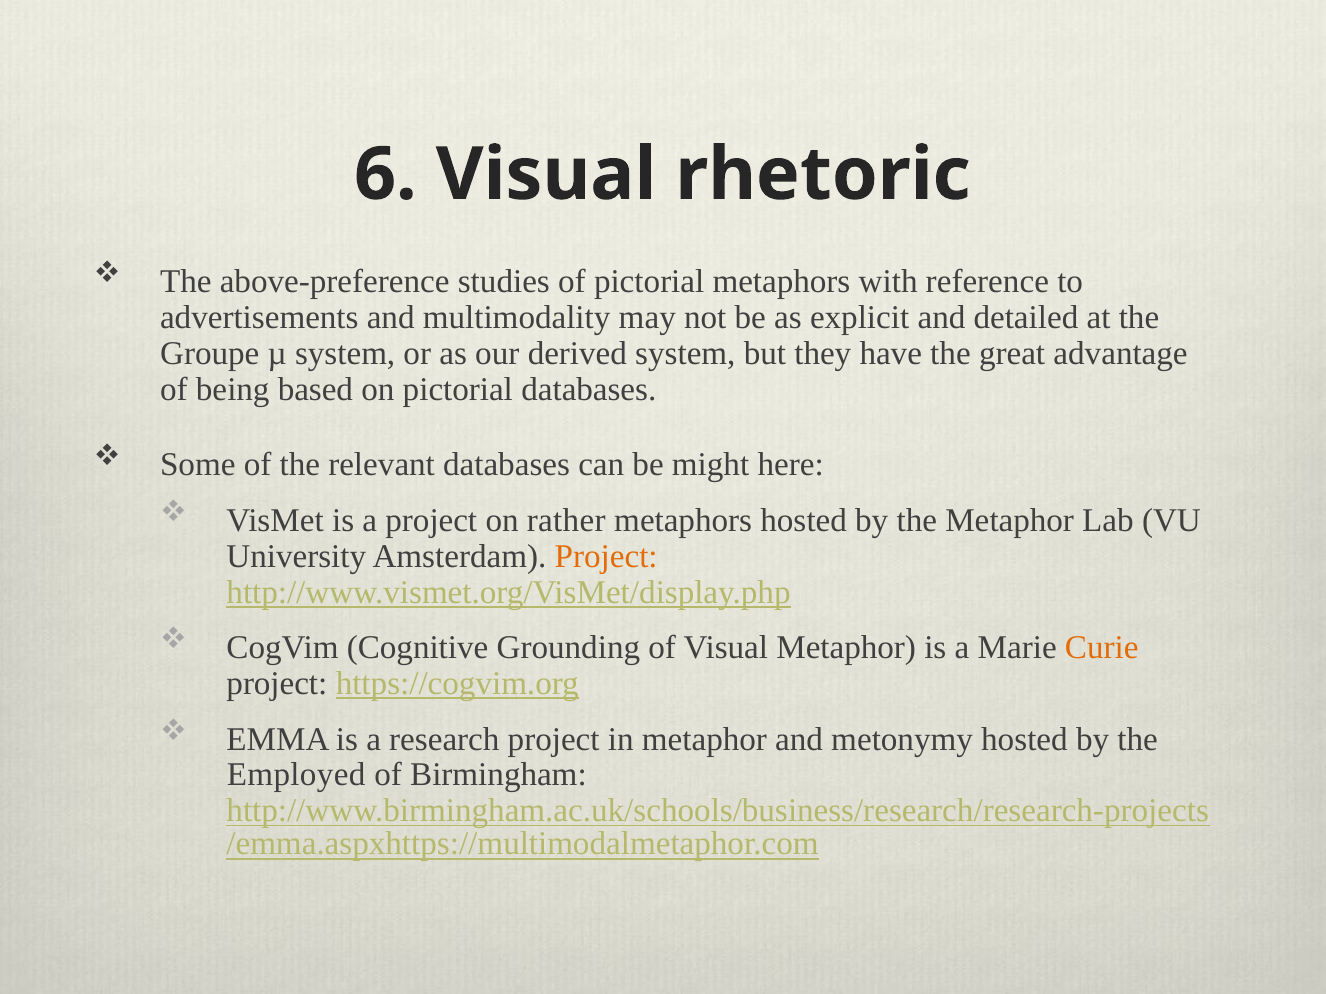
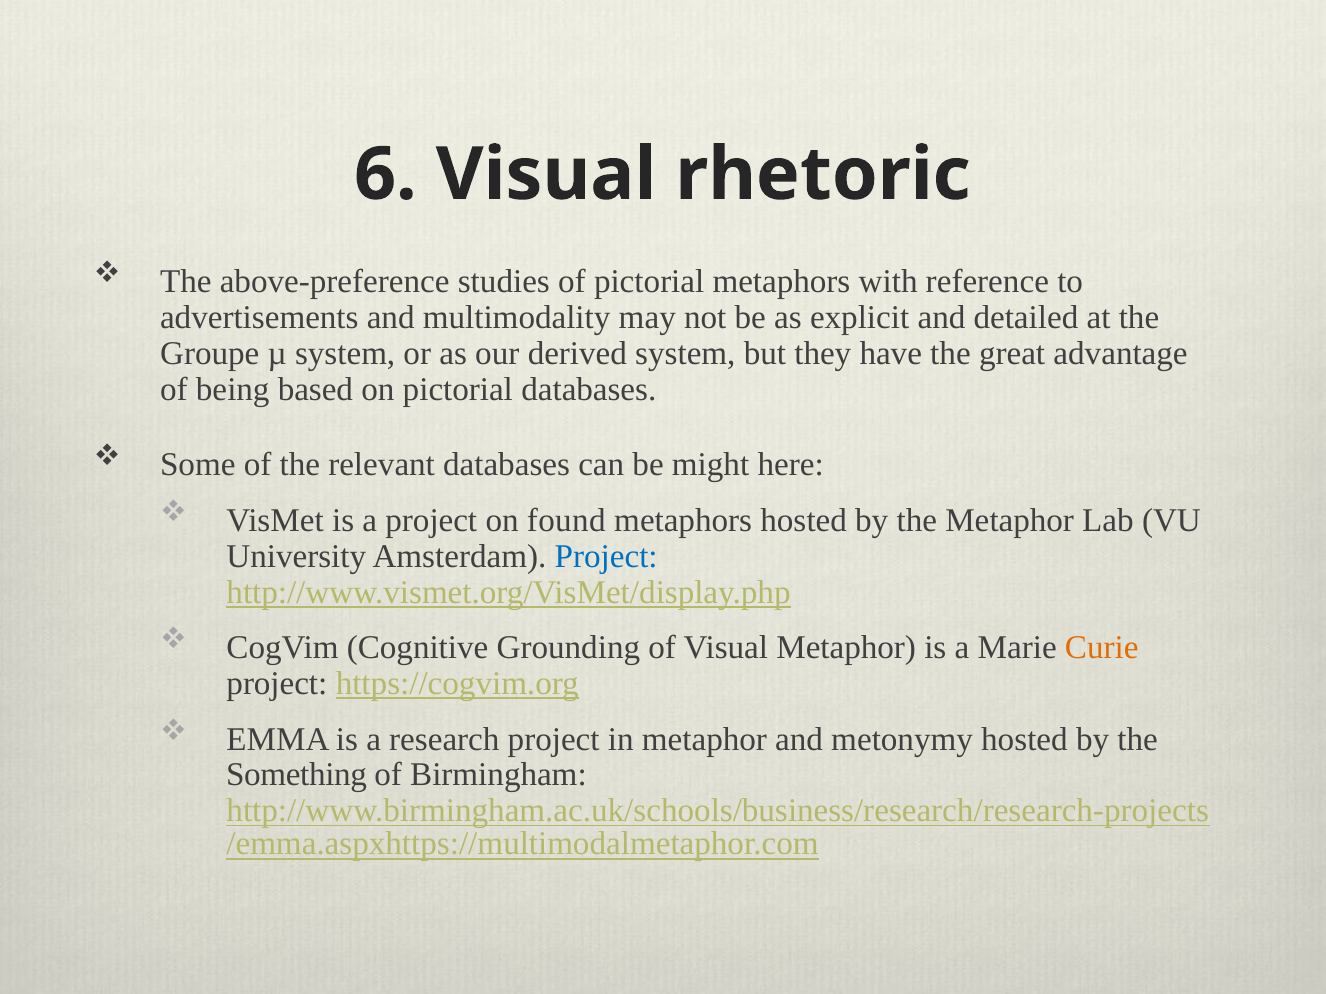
rather: rather -> found (566, 521)
Project colour: orange -> blue (606, 557)
Employed: Employed -> Something (296, 775)
